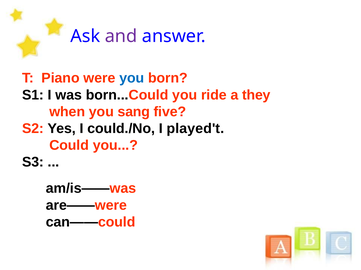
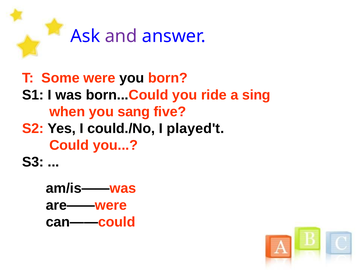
Piano: Piano -> Some (61, 78)
you colour: blue -> black (132, 78)
they: they -> sing (256, 95)
